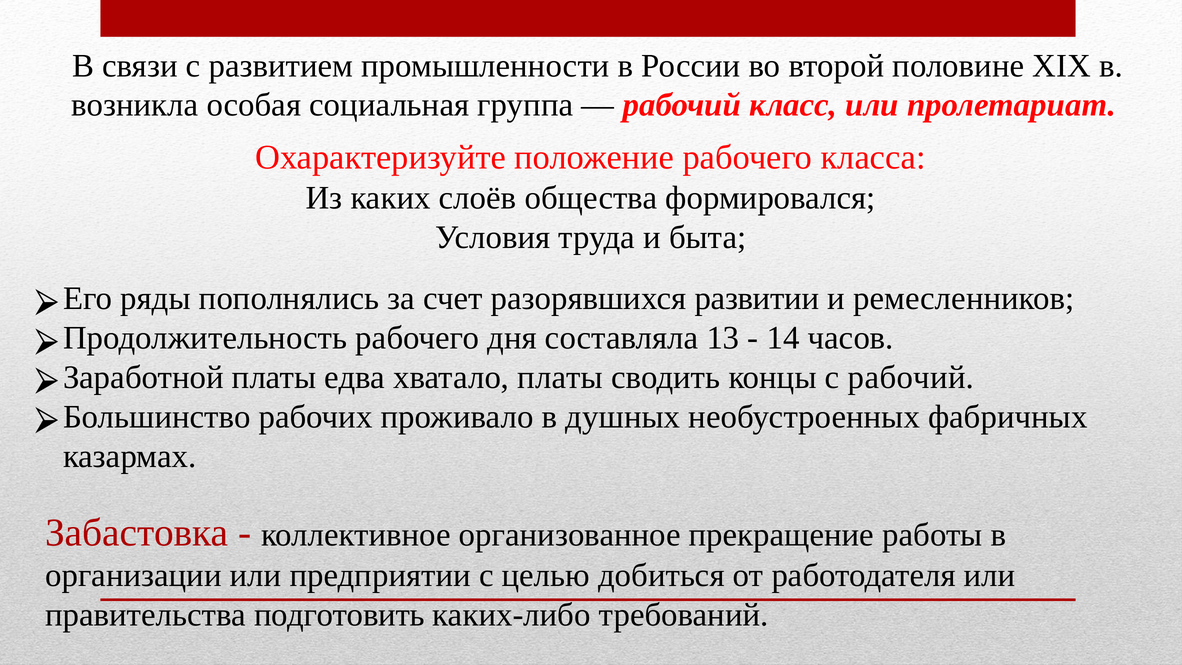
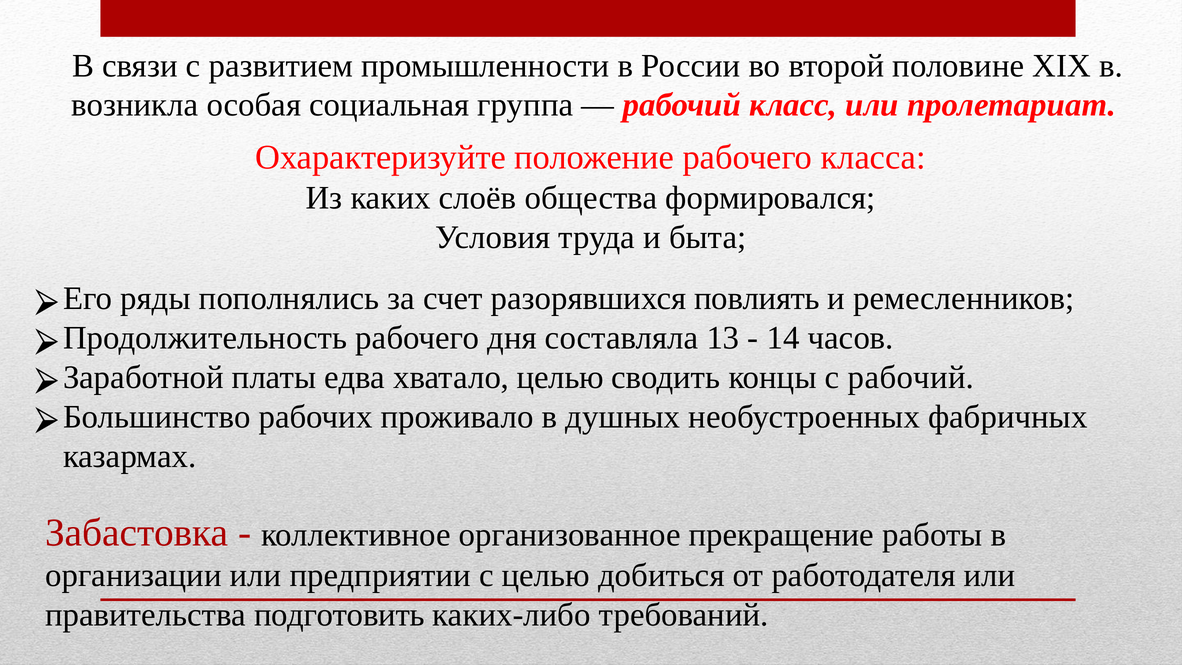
развитии: развитии -> повлиять (757, 298)
хватало платы: платы -> целью (560, 377)
